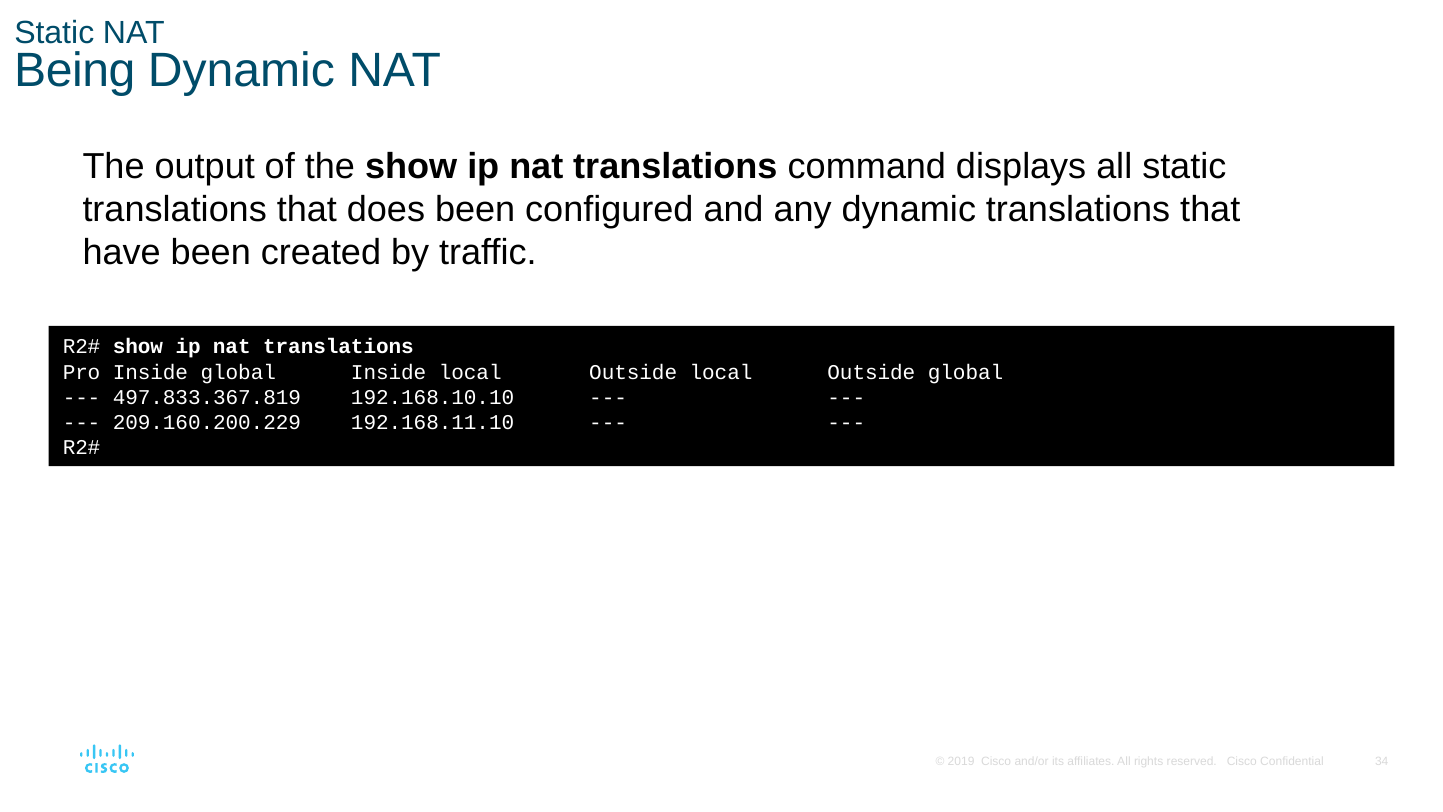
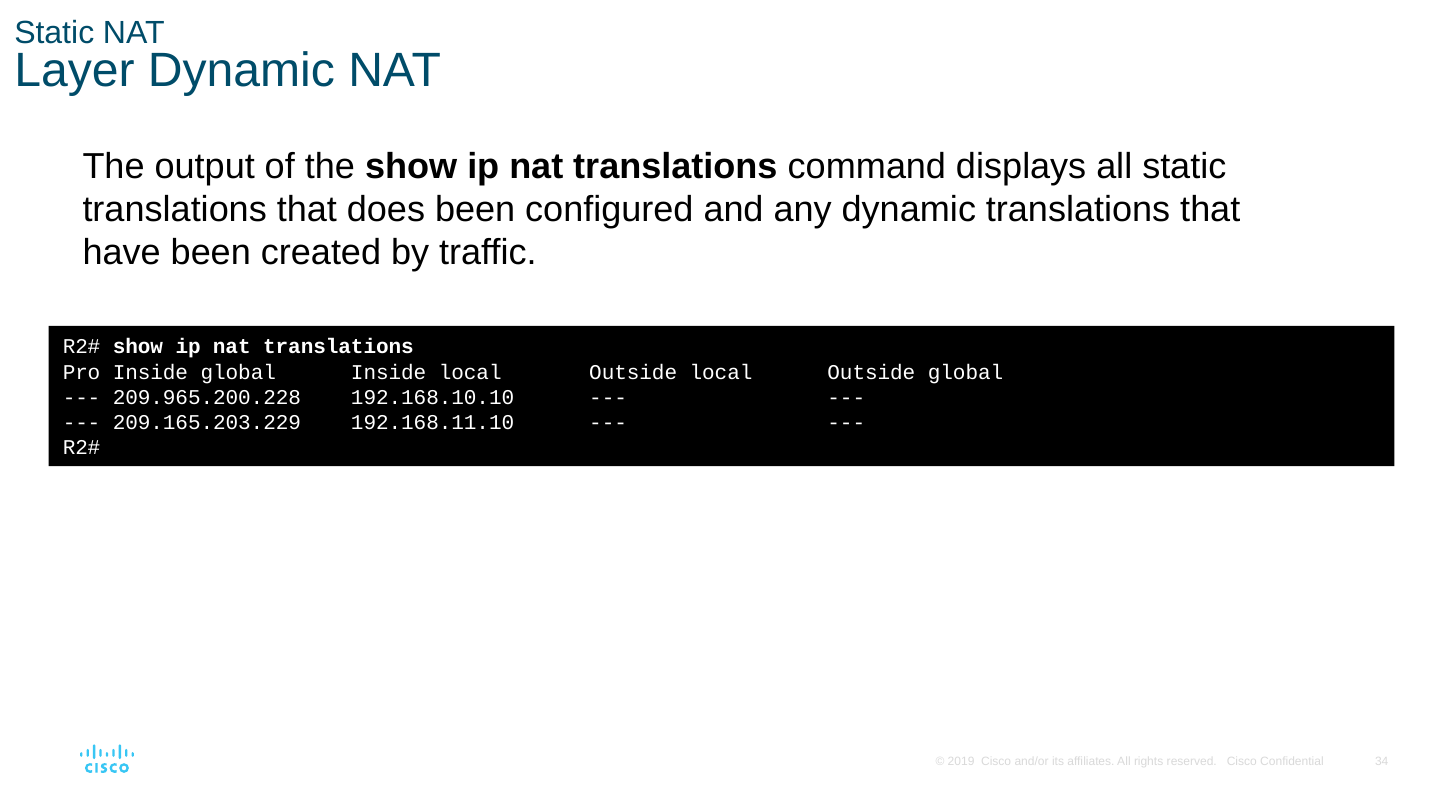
Being: Being -> Layer (75, 71)
497.833.367.819: 497.833.367.819 -> 209.965.200.228 (207, 397)
209.160.200.229: 209.160.200.229 -> 209.165.203.229 (207, 422)
